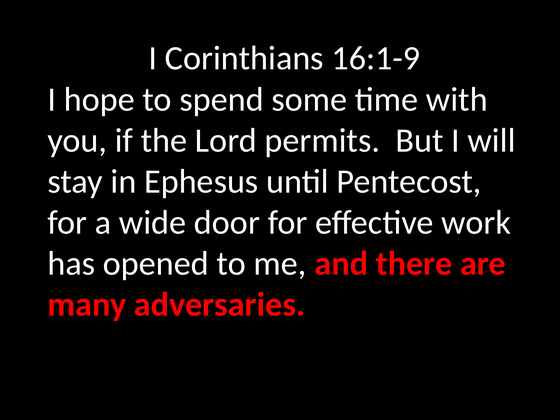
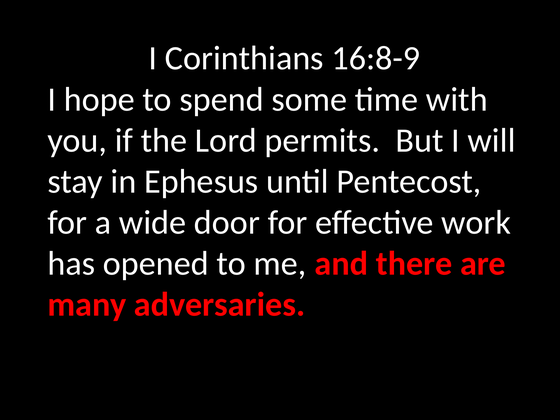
16:1-9: 16:1-9 -> 16:8-9 (376, 58)
